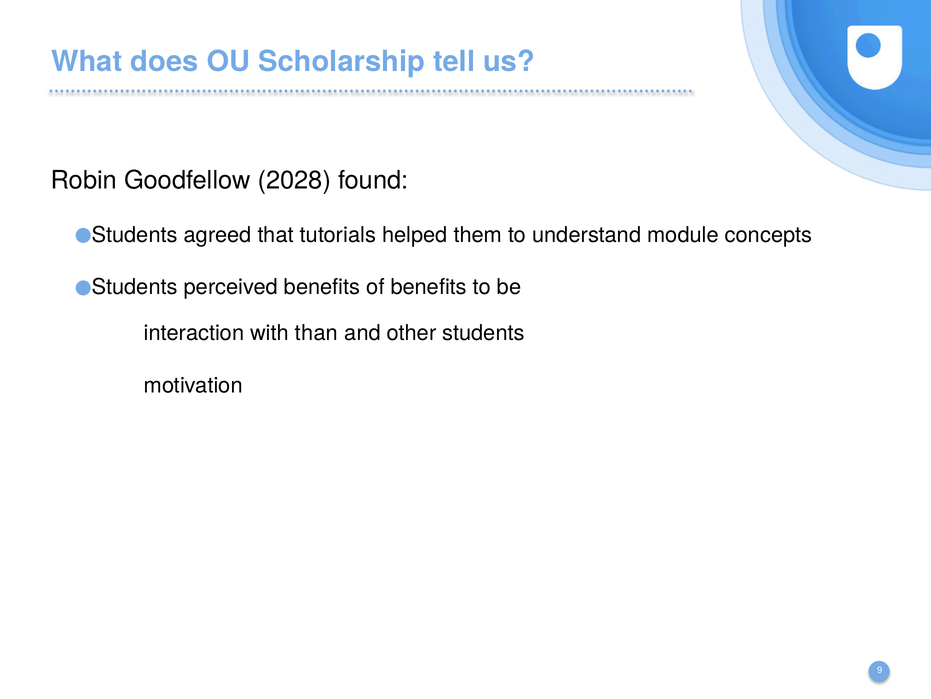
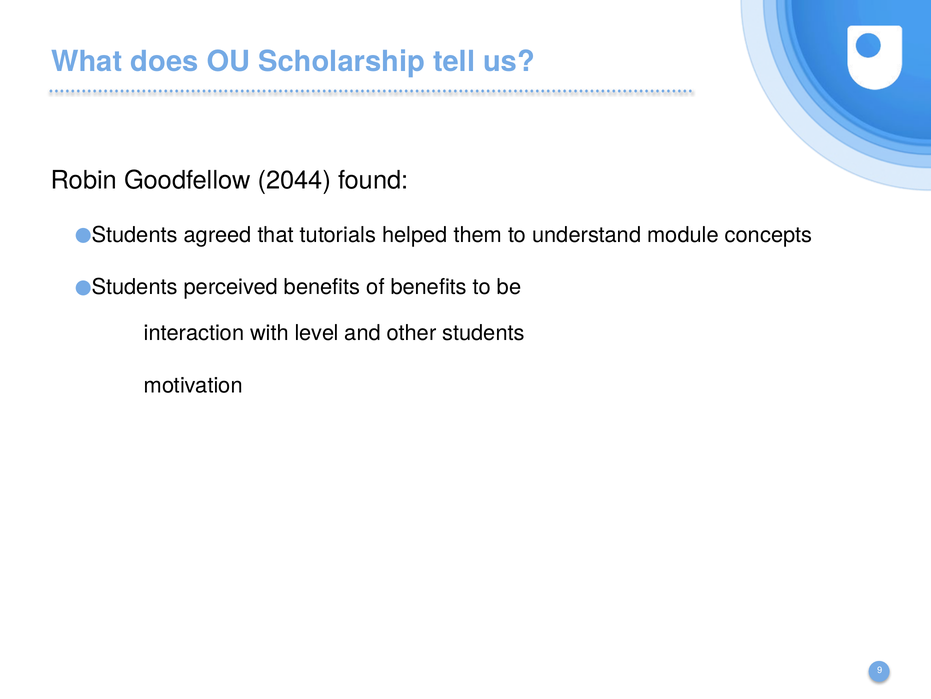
2028: 2028 -> 2044 (294, 180)
than: than -> level (317, 333)
